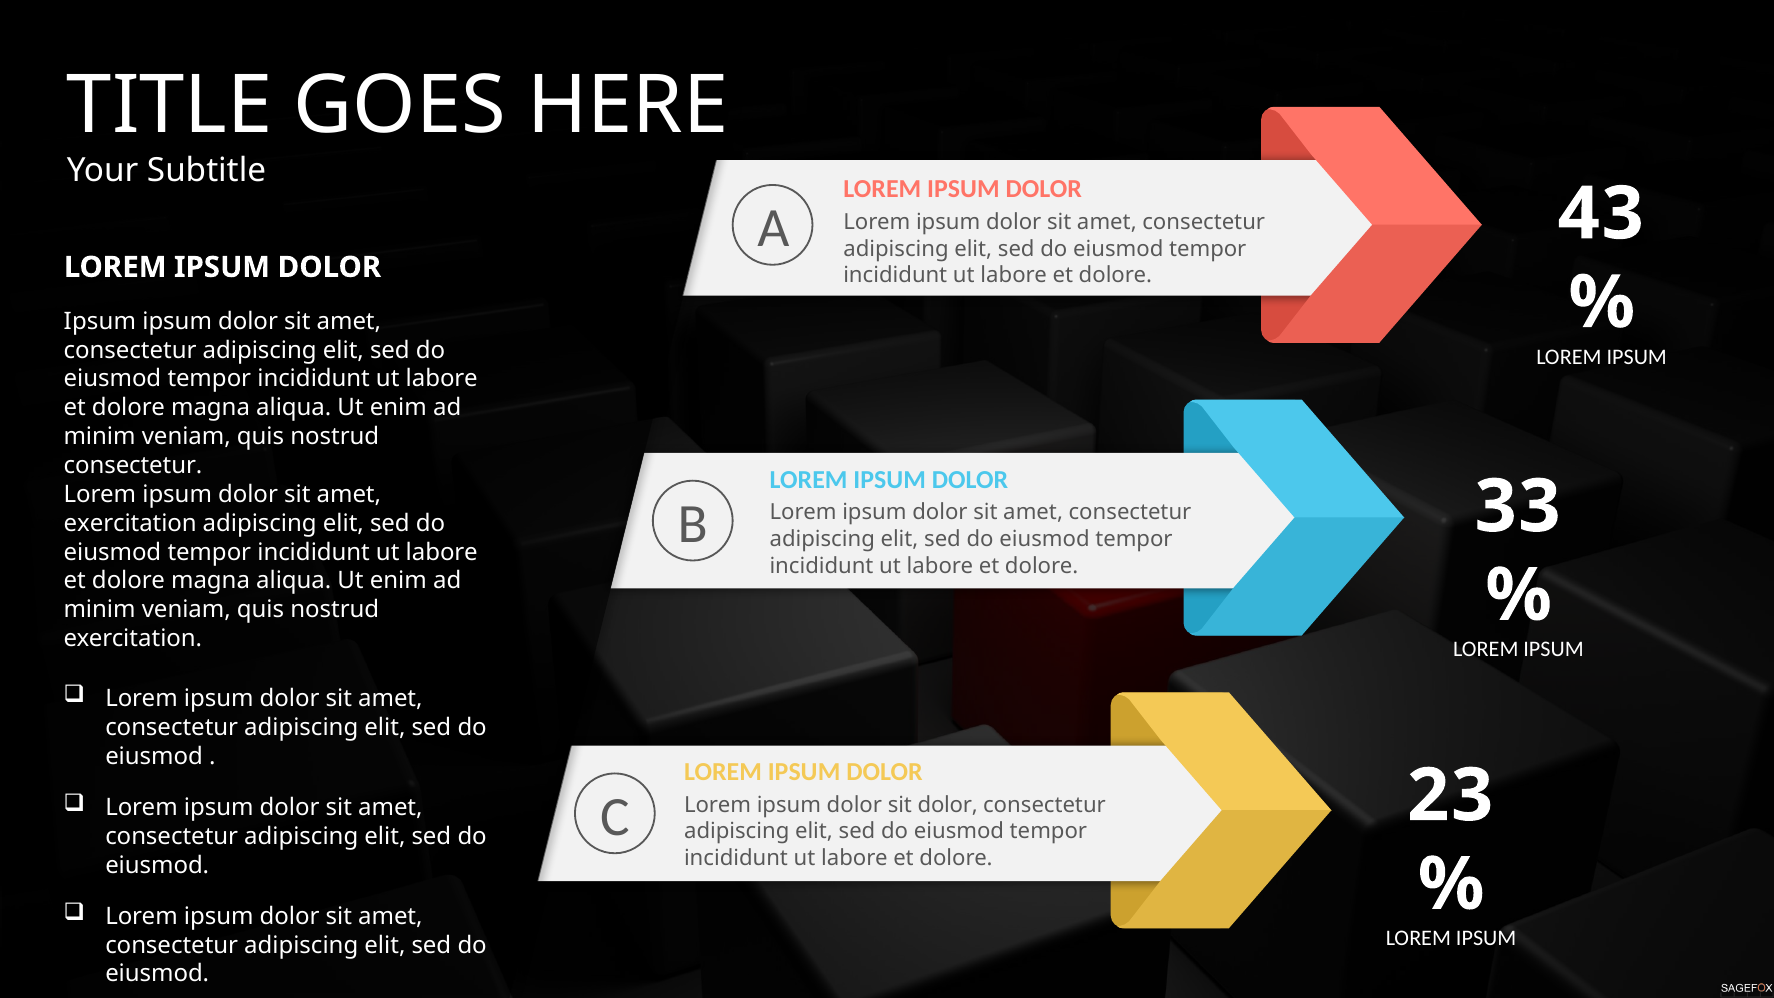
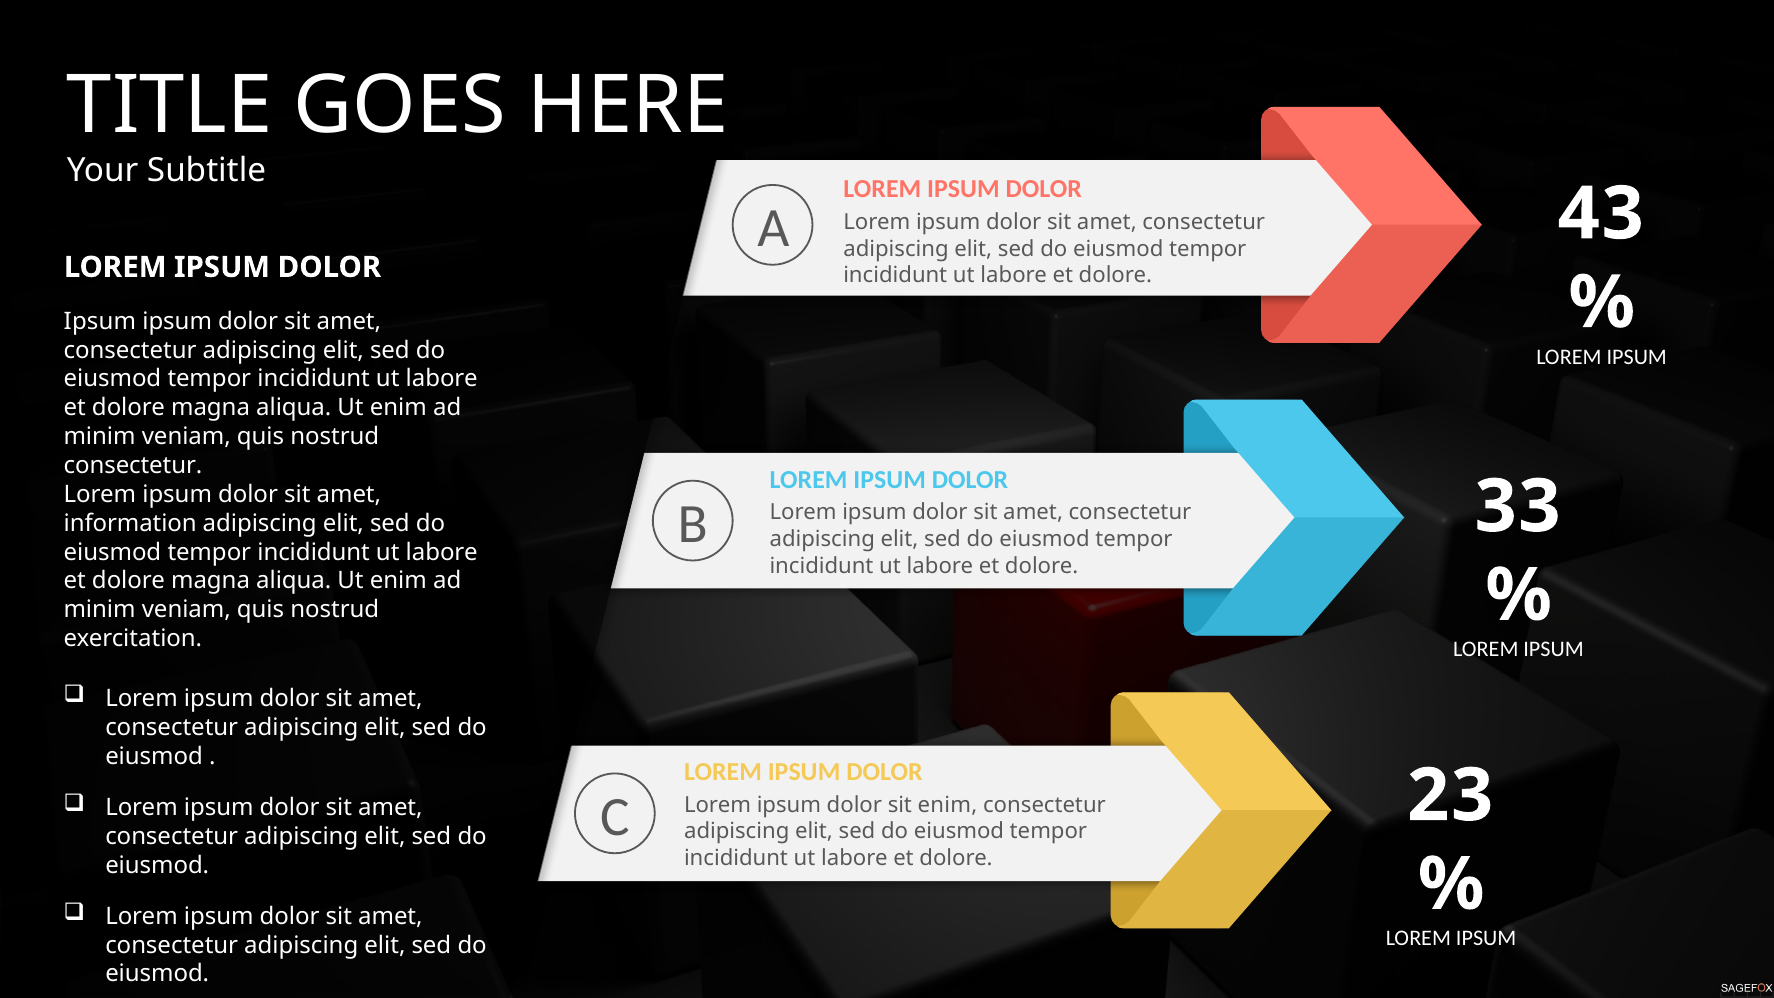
exercitation: exercitation -> information (130, 523)
sit dolor: dolor -> enim (947, 805)
